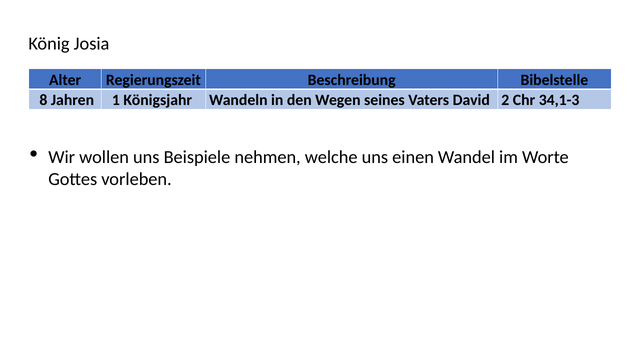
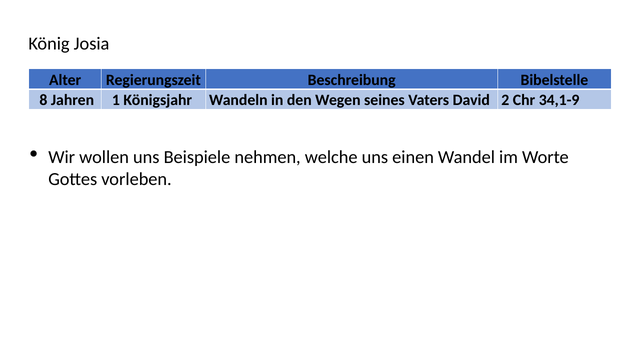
34,1-3: 34,1-3 -> 34,1-9 (559, 100)
